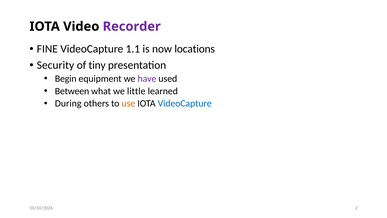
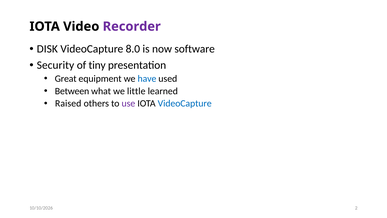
FINE: FINE -> DISK (47, 49)
1.1: 1.1 -> 8.0 (133, 49)
locations: locations -> software (195, 49)
Begin: Begin -> Great (66, 78)
have colour: purple -> blue (147, 78)
During: During -> Raised (68, 103)
use colour: orange -> purple (128, 103)
